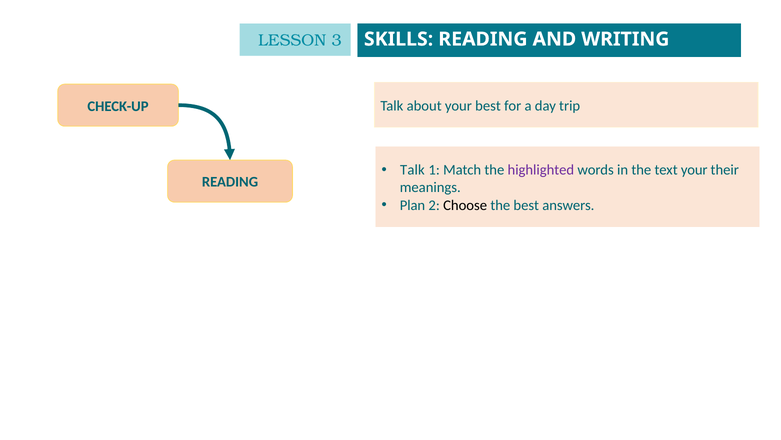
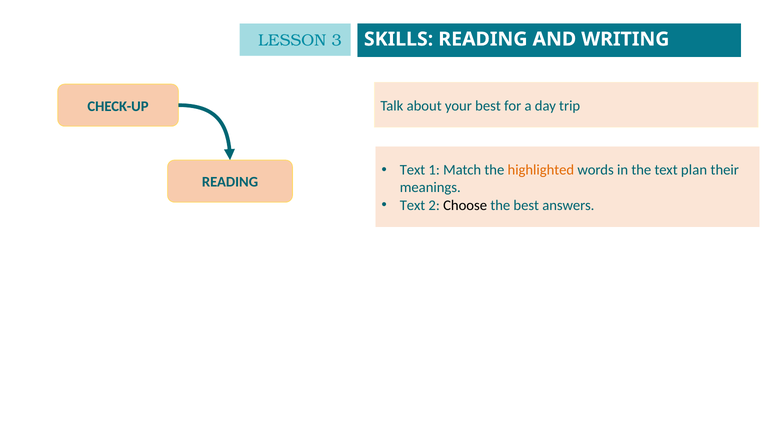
Talk: Talk -> Text (413, 170)
highlighted colour: purple -> orange (541, 170)
text your: your -> plan (694, 170)
Plan: Plan -> Text (413, 205)
